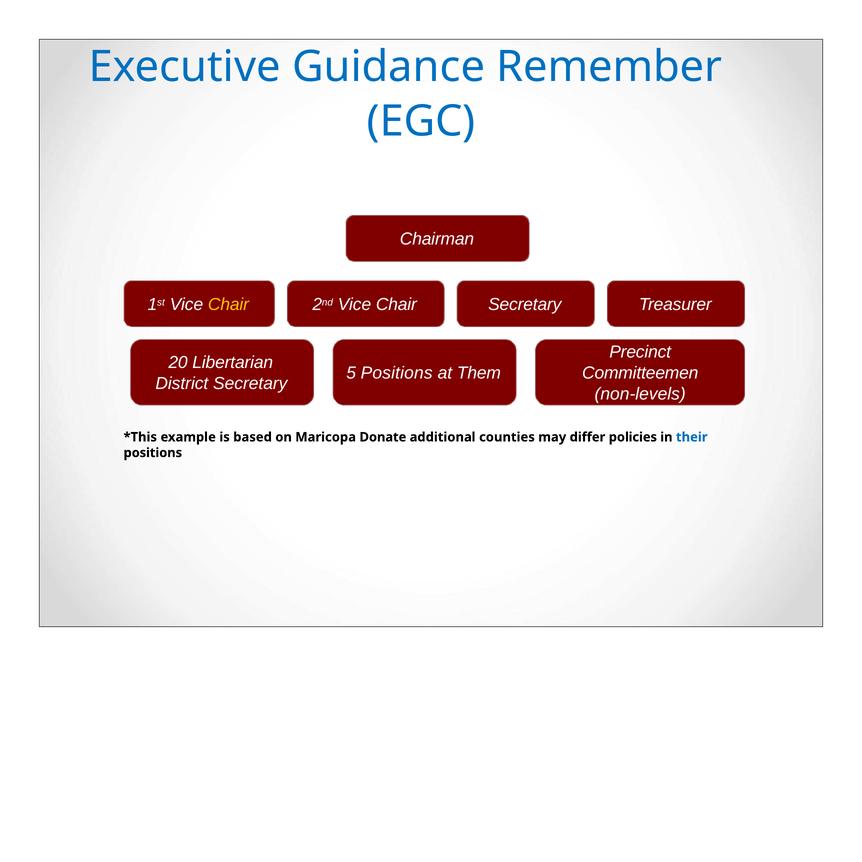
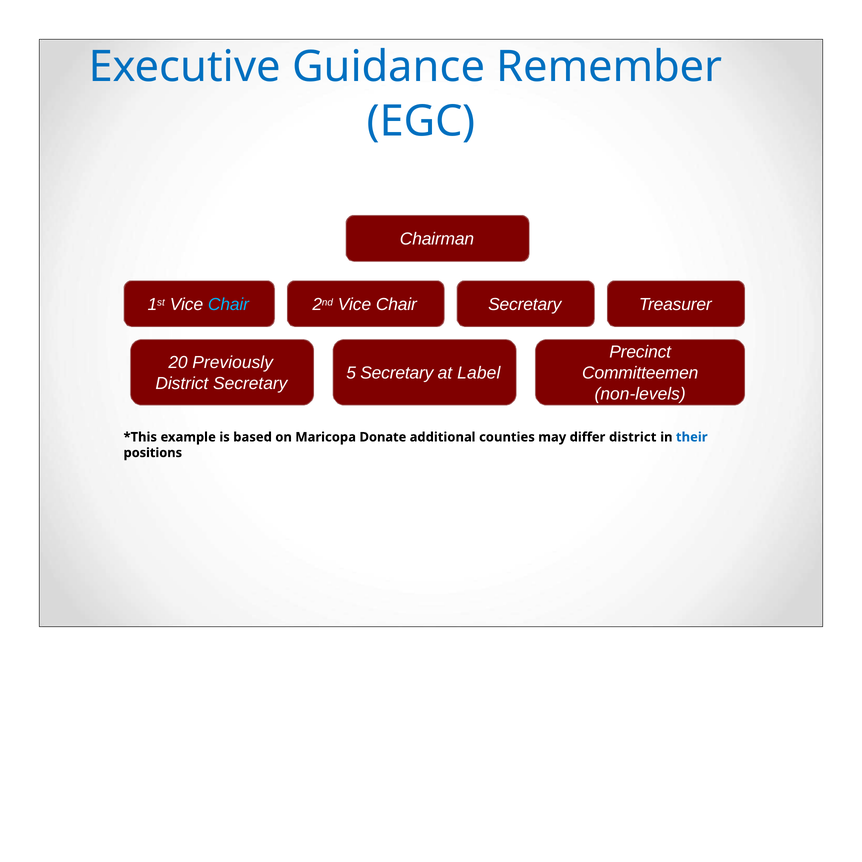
Chair colour: yellow -> light blue (228, 305)
Libertarian: Libertarian -> Previously (233, 363)
5 Positions: Positions -> Secretary (397, 373)
Them: Them -> Label (479, 373)
differ policies: policies -> district (633, 437)
